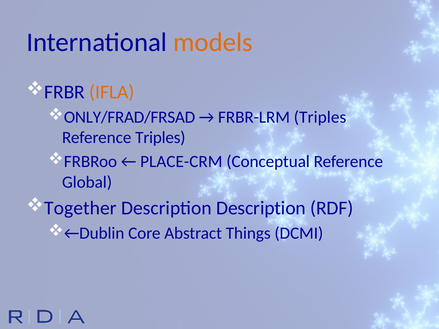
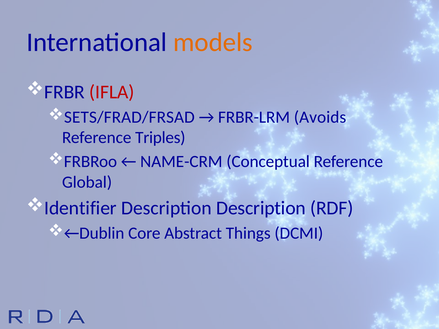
IFLA colour: orange -> red (112, 92)
ONLY/FRAD/FRSAD: ONLY/FRAD/FRSAD -> SETS/FRAD/FRSAD (129, 117)
FRBR-LRM Triples: Triples -> Avoids (320, 117)
PLACE-CRM: PLACE-CRM -> NAME-CRM (181, 162)
Together: Together -> Identifier (80, 208)
